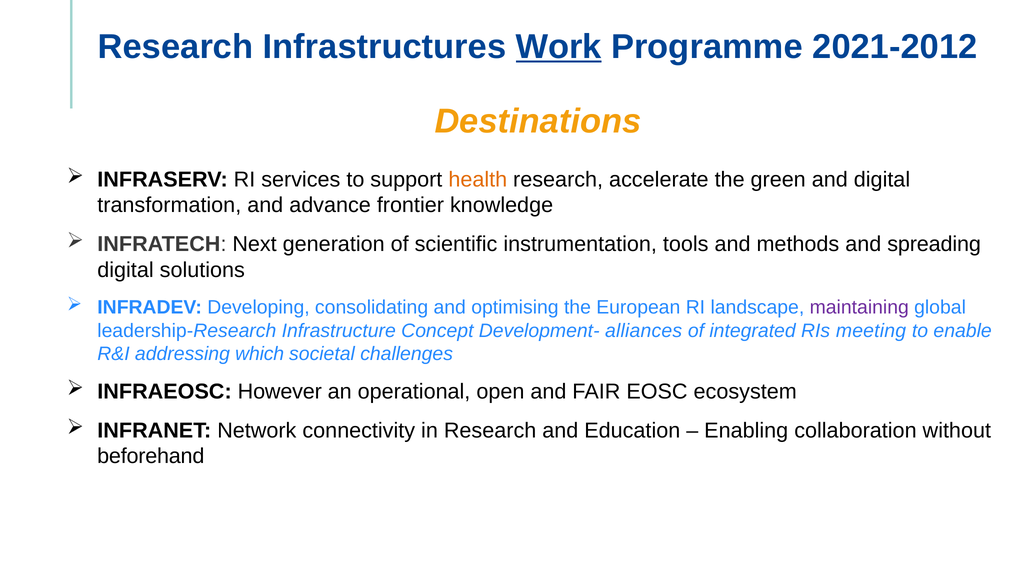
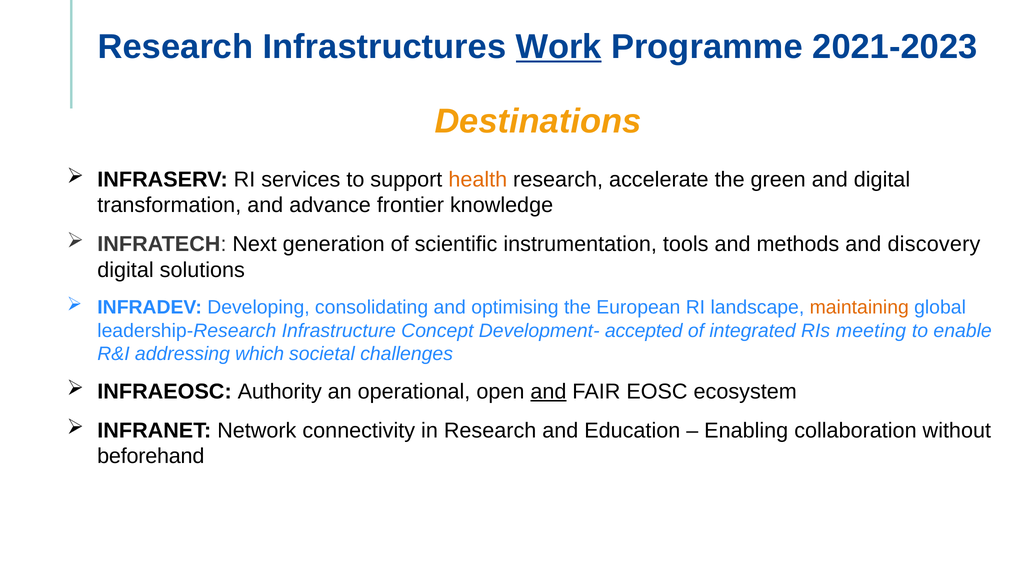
2021-2012: 2021-2012 -> 2021-2023 (895, 47)
spreading: spreading -> discovery (934, 244)
maintaining colour: purple -> orange (859, 307)
alliances: alliances -> accepted (644, 331)
However: However -> Authority (280, 392)
and underline: none -> present (548, 392)
